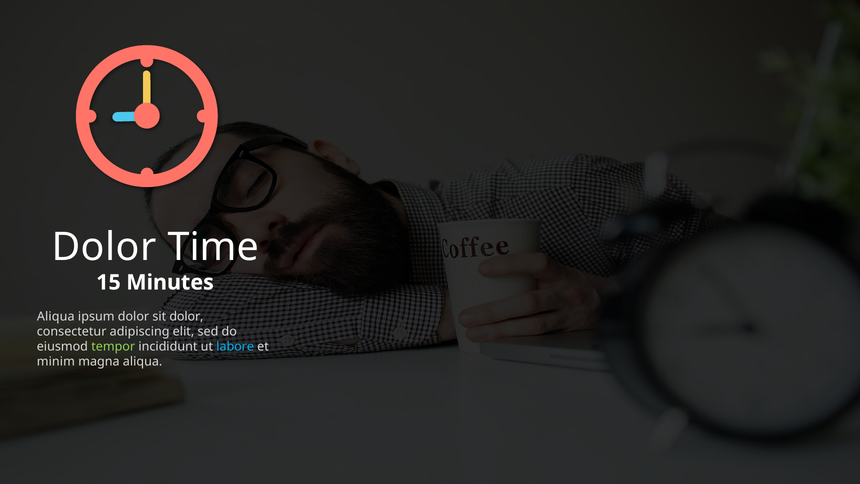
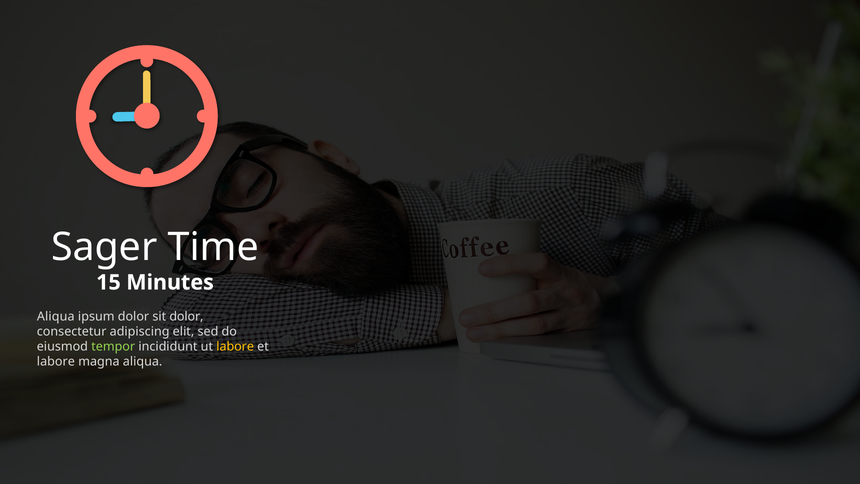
Dolor: Dolor -> Sager (104, 247)
labore colour: light blue -> yellow (235, 346)
minim: minim -> labore (56, 361)
